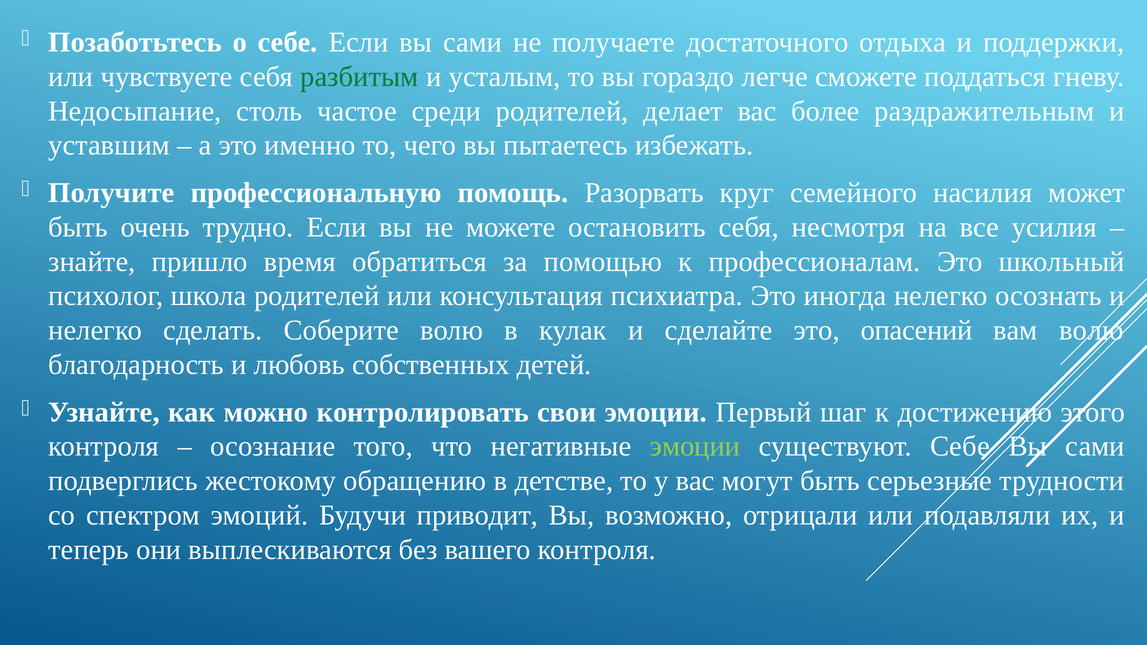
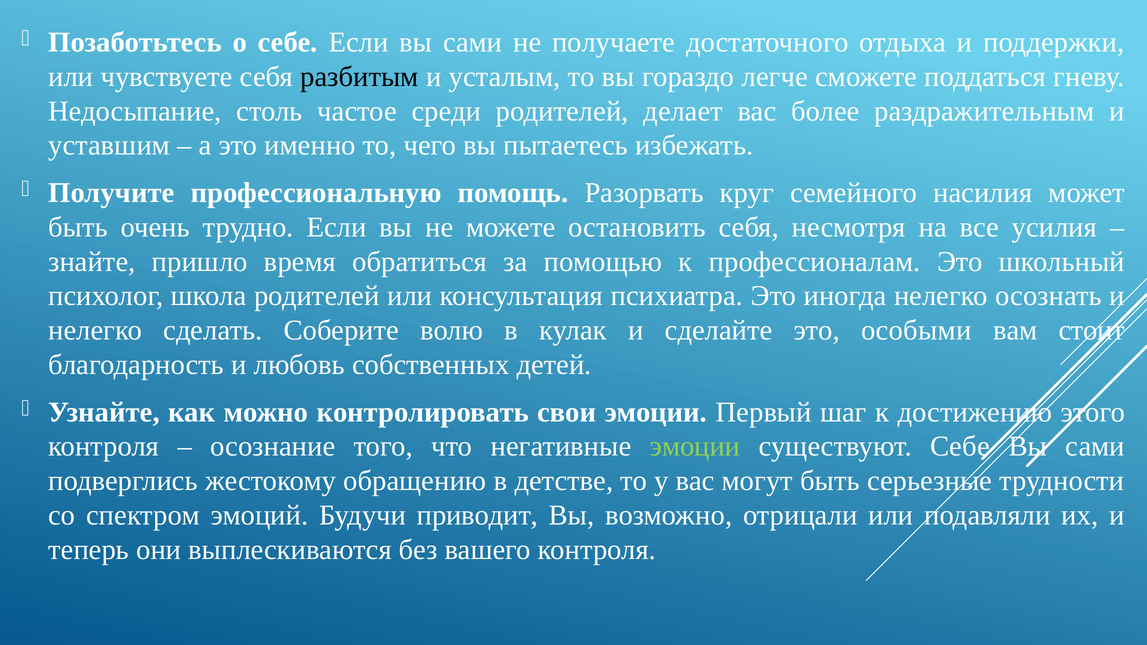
разбитым colour: green -> black (359, 77)
опасений: опасений -> особыми (916, 330)
вам волю: волю -> стоит (1092, 330)
